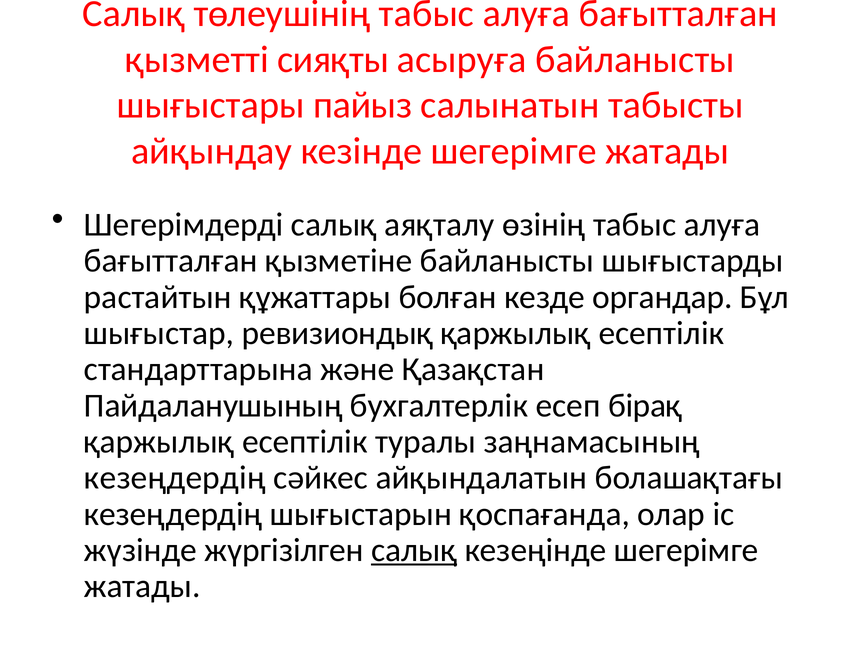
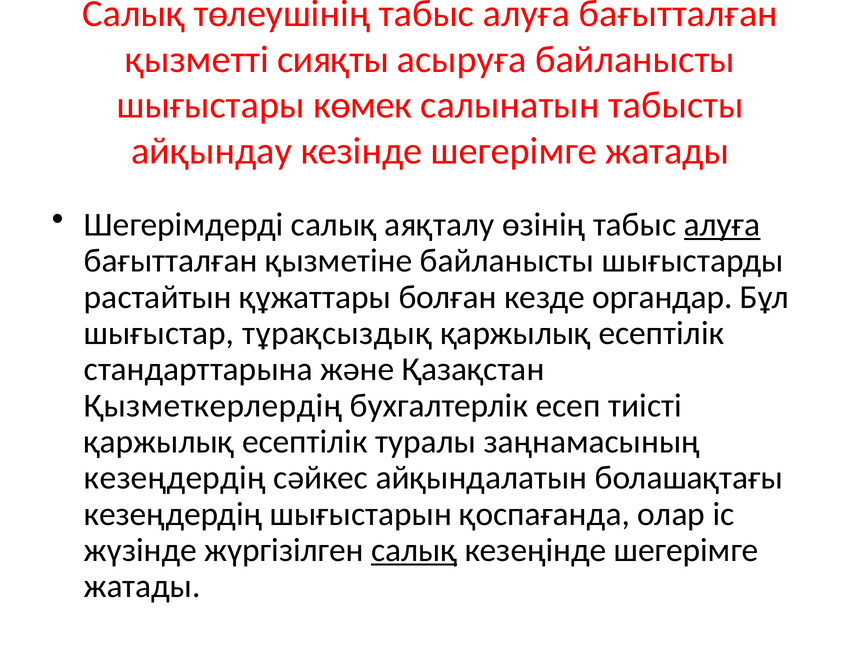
пайыз: пайыз -> көмек (363, 105)
алуға underline: none -> present (722, 225)
ревизиондық: ревизиондық -> тұрақсыздық (337, 333)
Пайдаланушының: Пайдаланушының -> Қызметкерлердің (213, 405)
бірақ: бірақ -> тиісті (645, 405)
